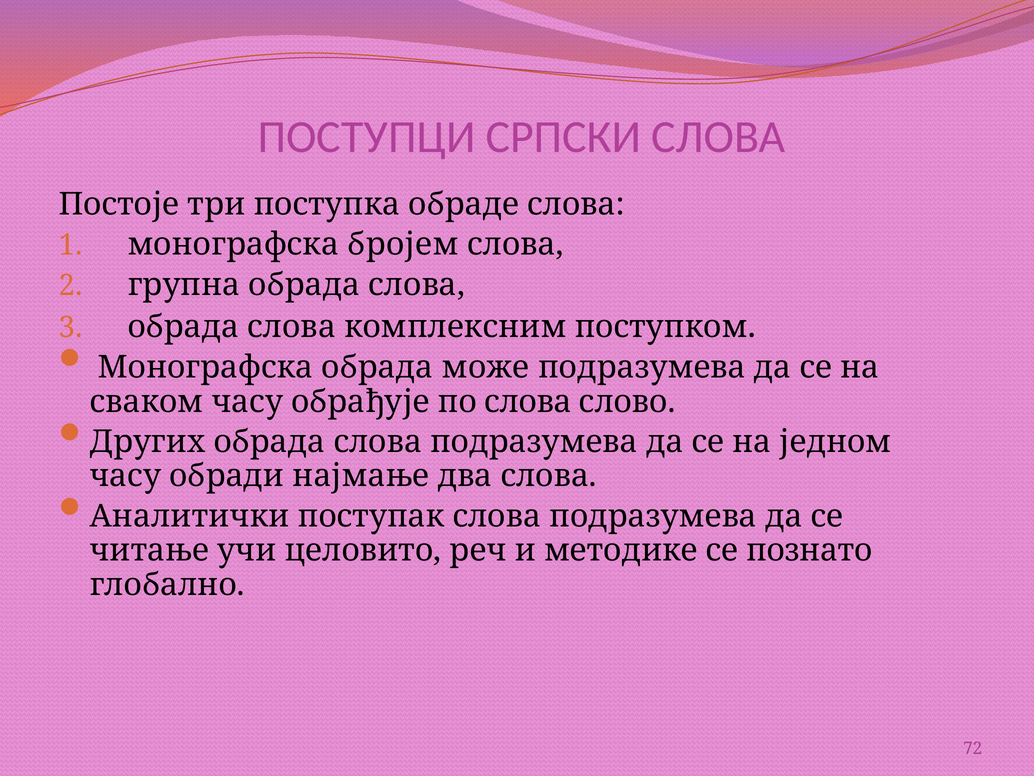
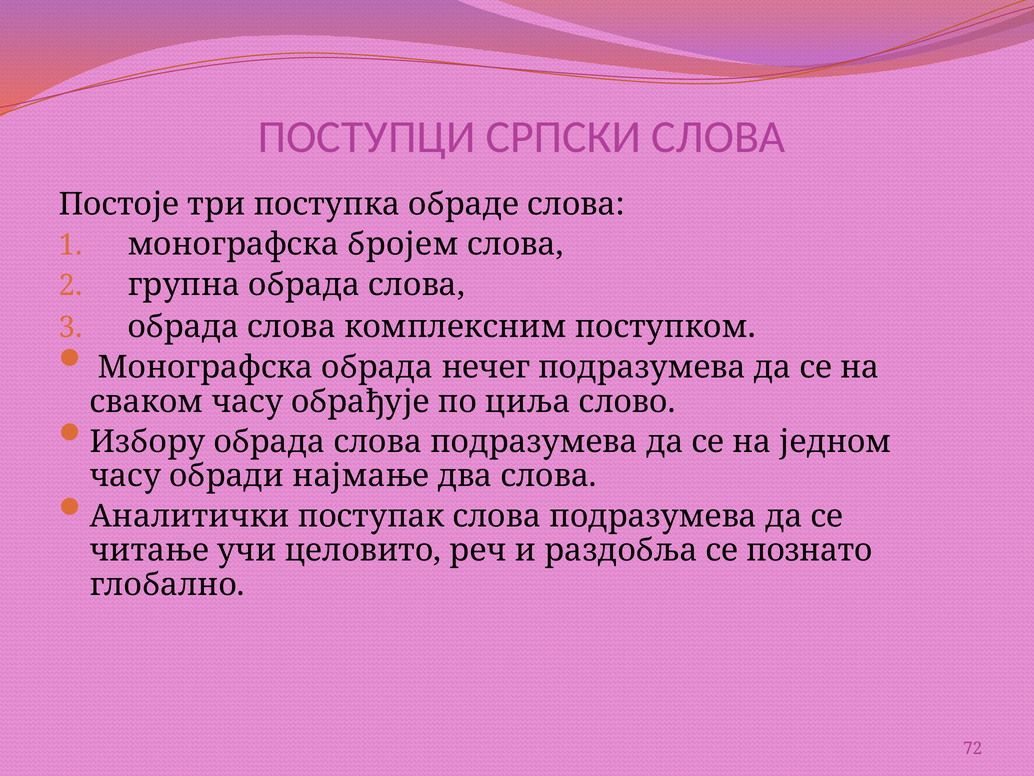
може: може -> нечег (486, 367)
по слова: слова -> циља (528, 401)
Других: Других -> Избору (147, 442)
методике: методике -> раздобља (621, 550)
